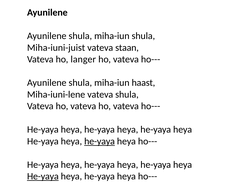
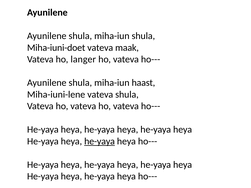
Miha-iuni-juist: Miha-iuni-juist -> Miha-iuni-doet (56, 48)
staan: staan -> maak (127, 48)
He-yaya underline: present -> none (43, 177)
